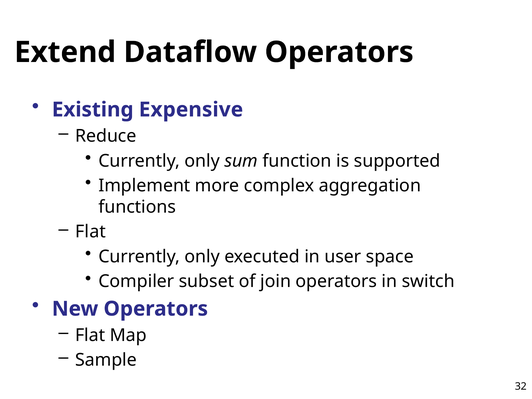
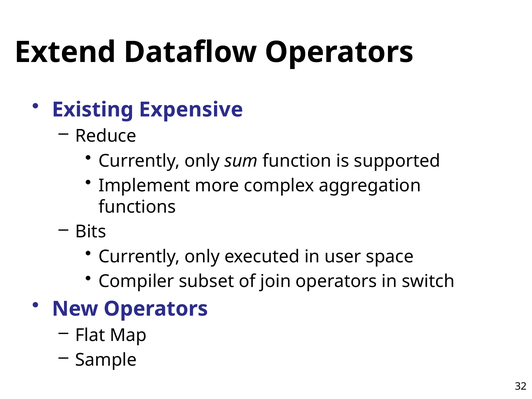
Flat: Flat -> Bits (91, 232)
